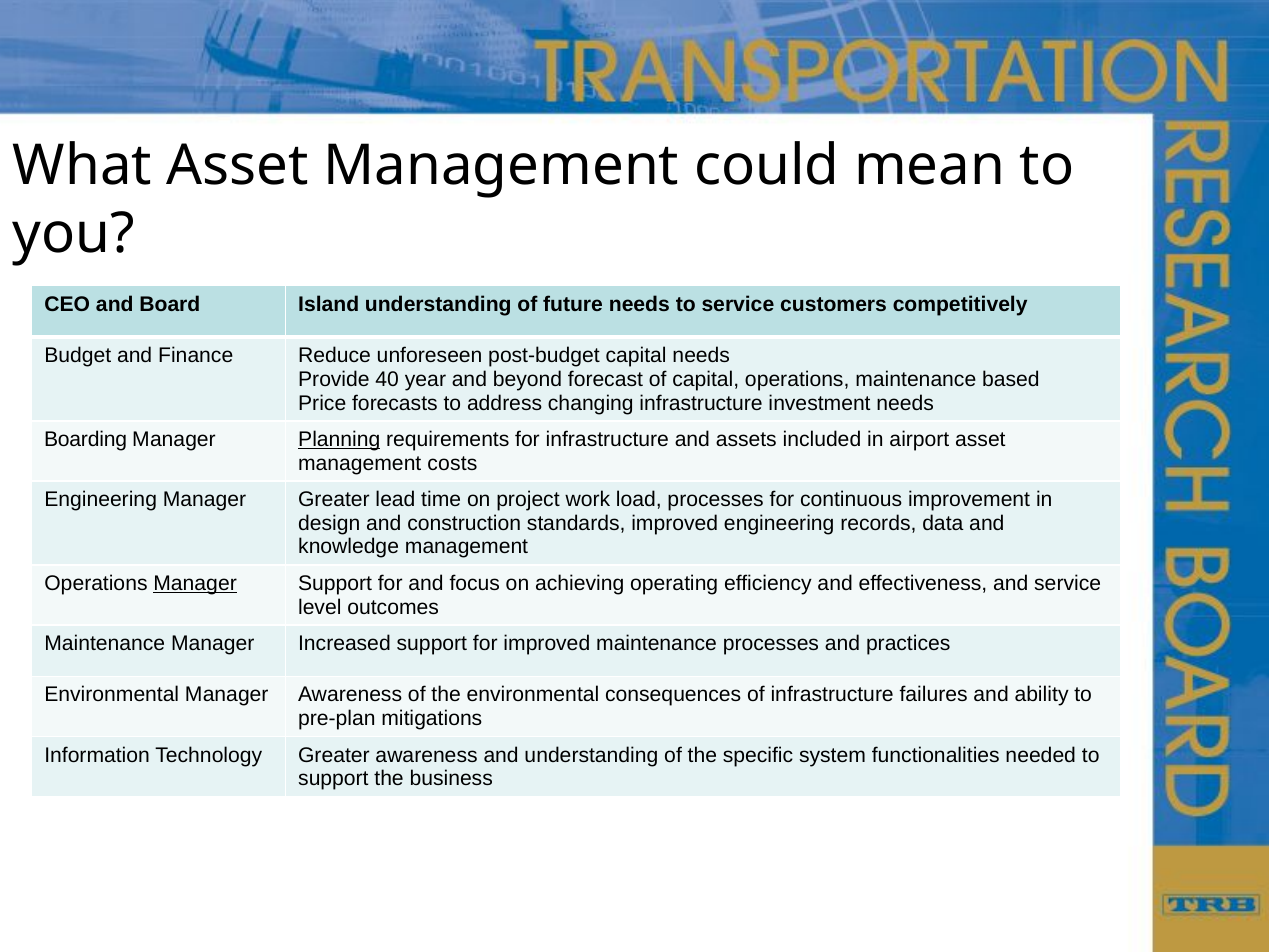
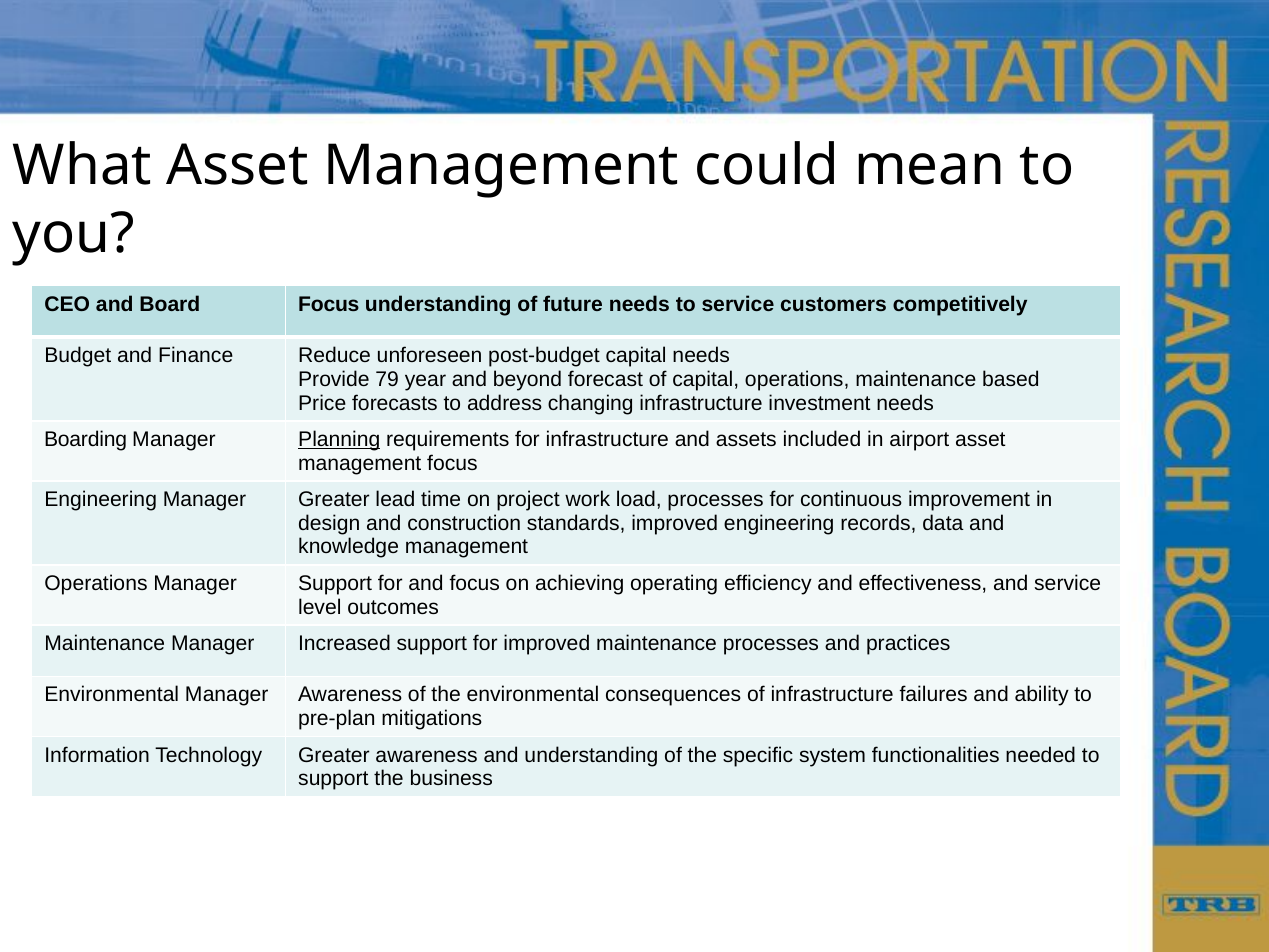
Board Island: Island -> Focus (329, 304)
40: 40 -> 79 (387, 379)
management costs: costs -> focus (452, 463)
Manager underline: present -> none (195, 583)
